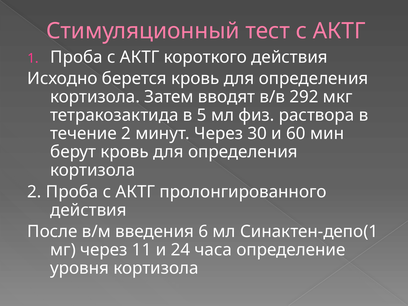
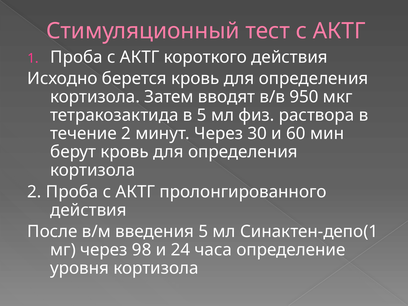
292: 292 -> 950 (304, 97)
введения 6: 6 -> 5 (203, 232)
11: 11 -> 98 (142, 250)
